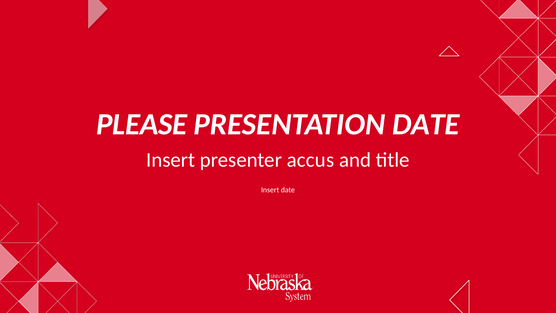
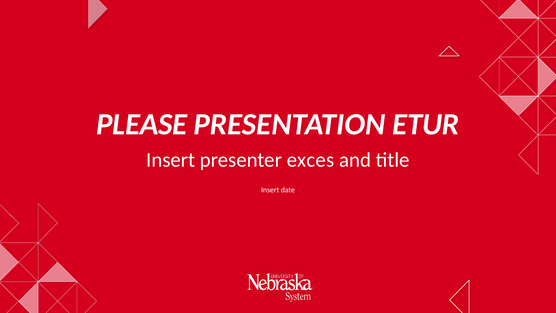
PRESENTATION DATE: DATE -> ETUR (426, 124)
accus: accus -> exces (311, 160)
